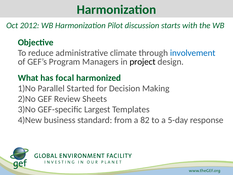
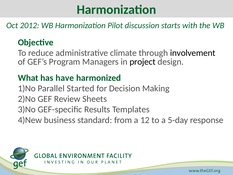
involvement colour: blue -> black (193, 53)
focal: focal -> have (65, 78)
Largest: Largest -> Results (97, 109)
82: 82 -> 12 (145, 120)
